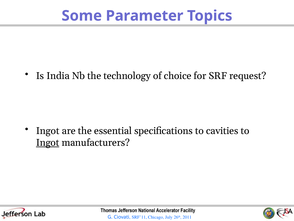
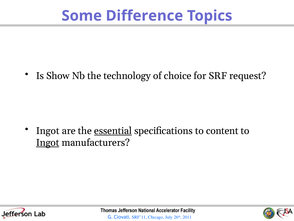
Parameter: Parameter -> Difference (144, 16)
India: India -> Show (58, 76)
essential underline: none -> present (113, 131)
cavities: cavities -> content (222, 131)
